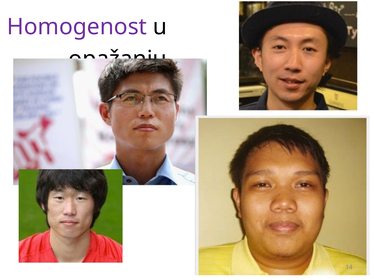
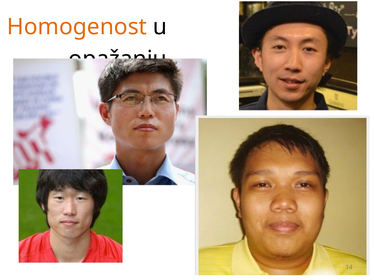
Homogenost colour: purple -> orange (77, 27)
